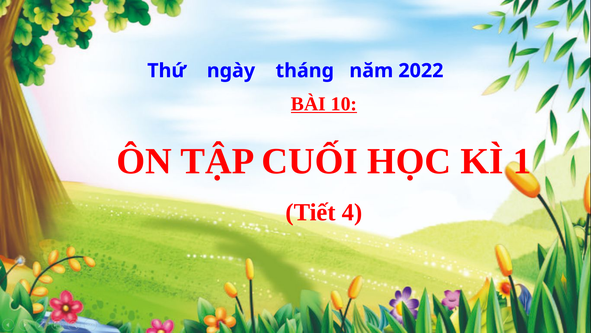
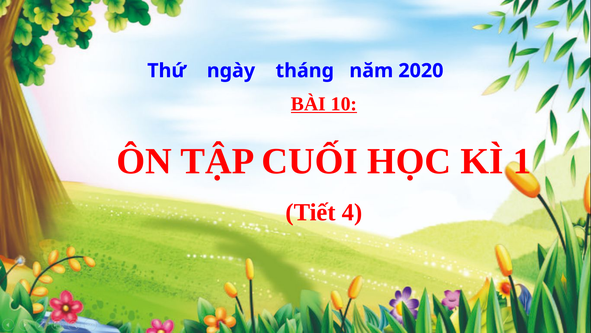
2022: 2022 -> 2020 (421, 71)
